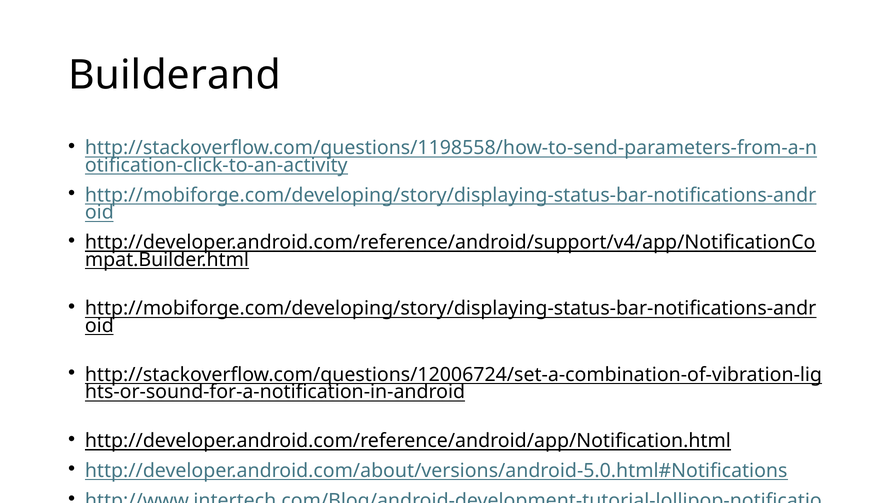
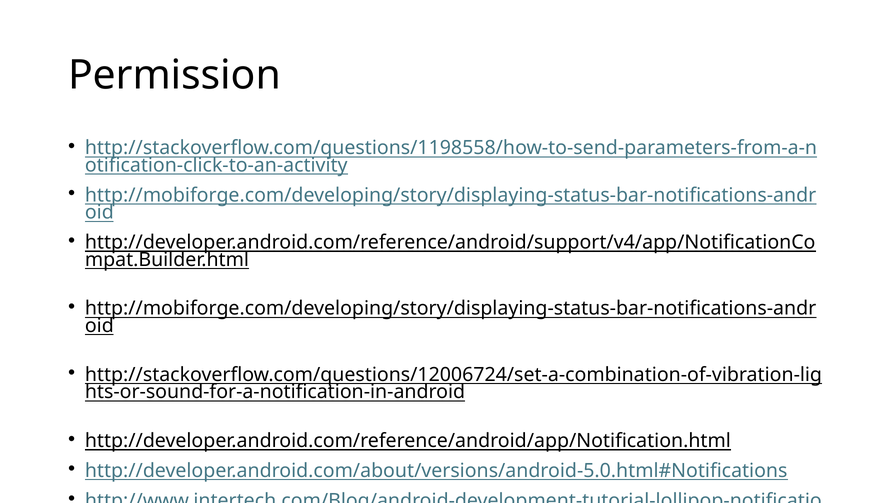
Builderand: Builderand -> Permission (175, 75)
